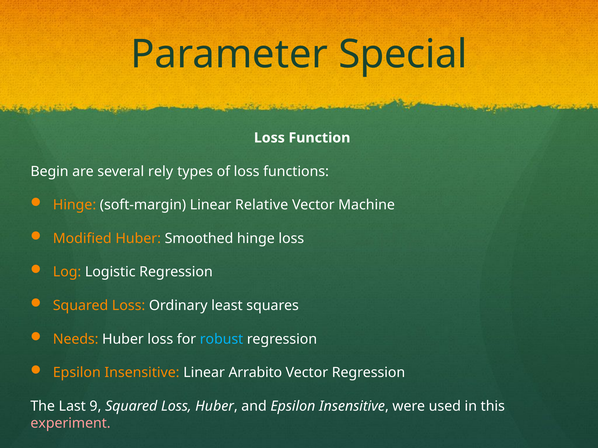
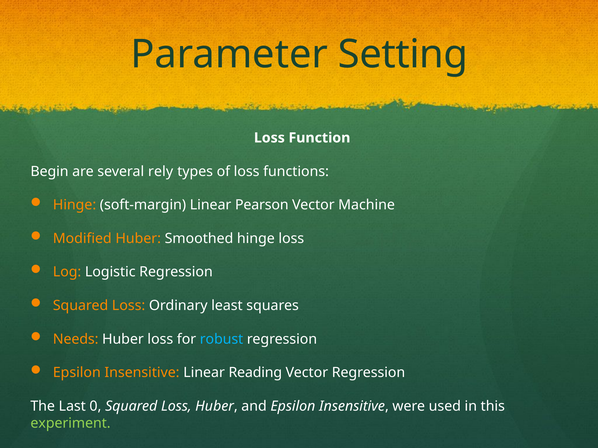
Special: Special -> Setting (403, 54)
Relative: Relative -> Pearson (262, 205)
Arrabito: Arrabito -> Reading (255, 373)
9: 9 -> 0 (95, 407)
experiment colour: pink -> light green (71, 423)
